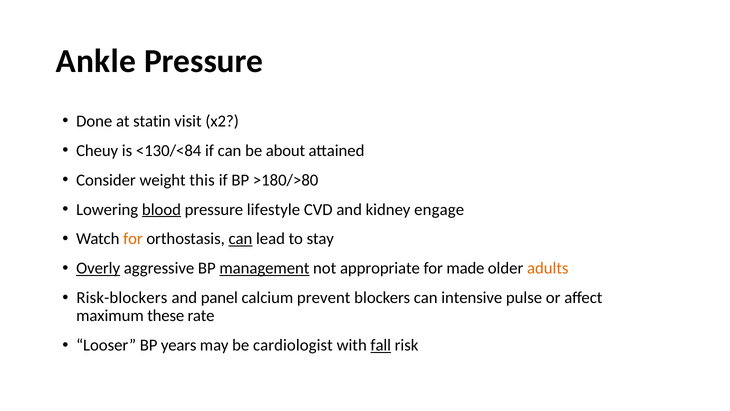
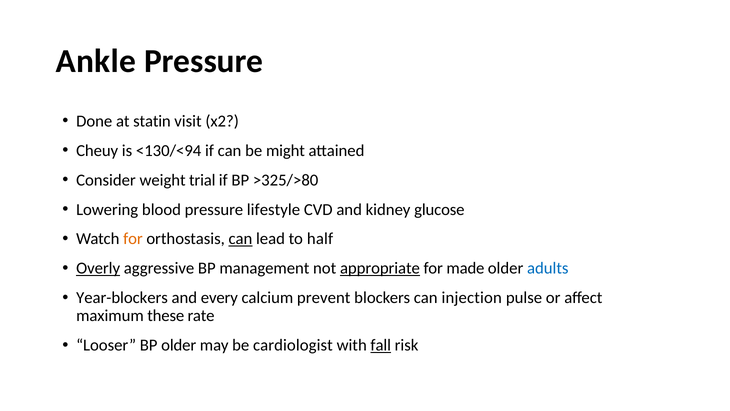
<130/<84: <130/<84 -> <130/<94 (169, 150)
about: about -> might (285, 150)
this: this -> trial (202, 180)
>180/>80: >180/>80 -> >325/>80 (286, 180)
blood underline: present -> none (161, 209)
engage: engage -> glucose (439, 209)
stay: stay -> half (320, 239)
management underline: present -> none (264, 268)
appropriate underline: none -> present (380, 268)
adults colour: orange -> blue (548, 268)
Risk-blockers: Risk-blockers -> Year-blockers (122, 298)
panel: panel -> every (219, 298)
intensive: intensive -> injection (472, 298)
BP years: years -> older (179, 345)
